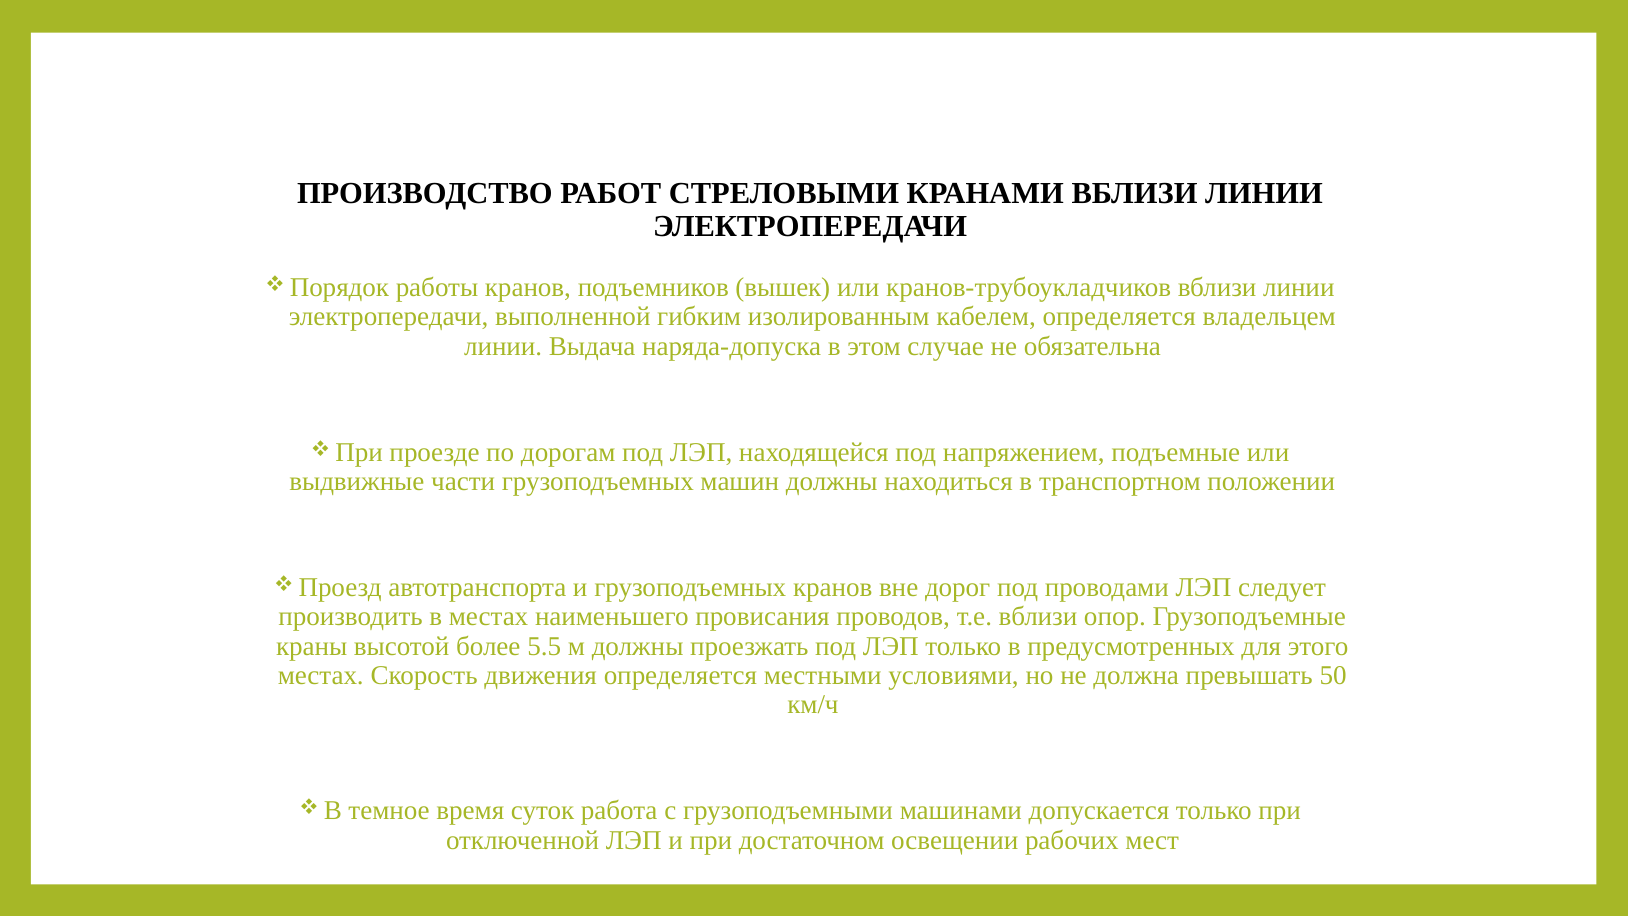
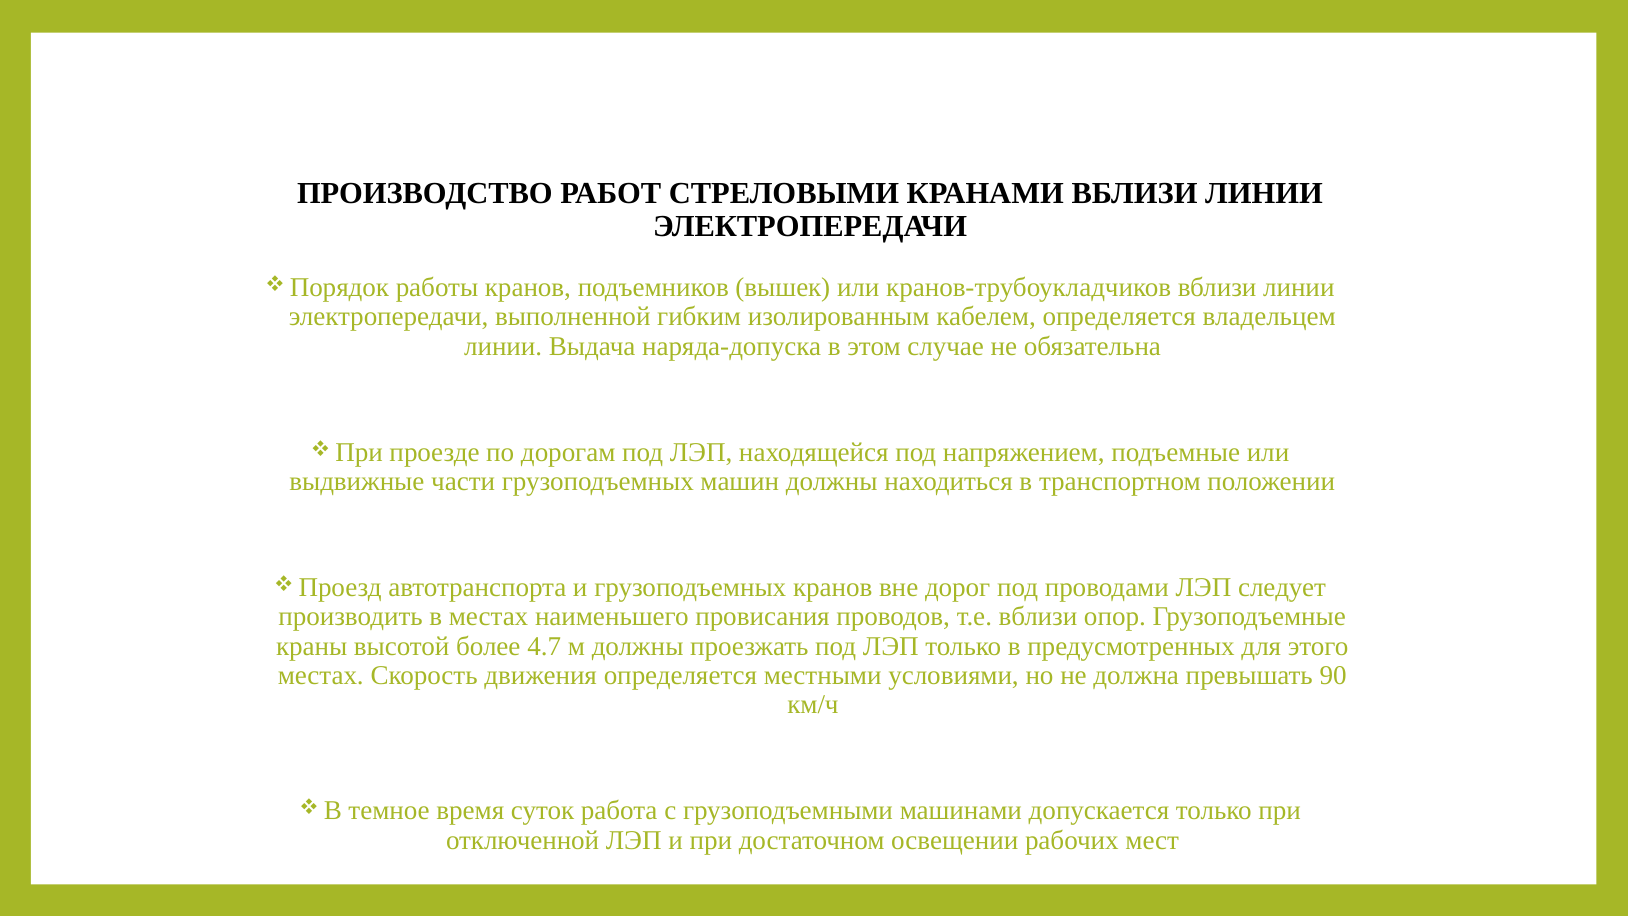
5.5: 5.5 -> 4.7 (544, 646)
50: 50 -> 90 (1333, 675)
